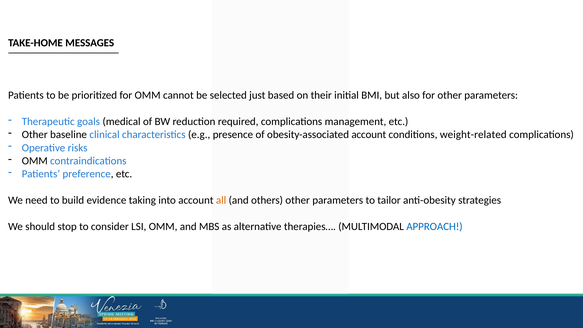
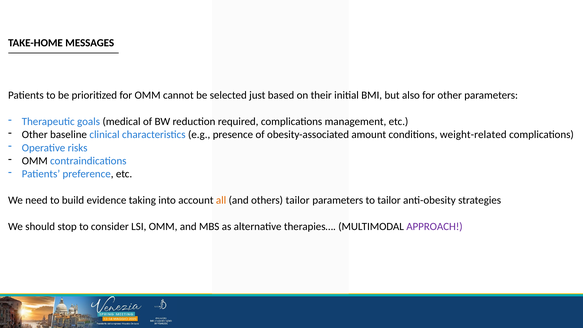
obesity-associated account: account -> amount (369, 135)
others other: other -> tailor (298, 200)
APPROACH colour: blue -> purple (434, 226)
